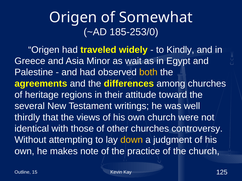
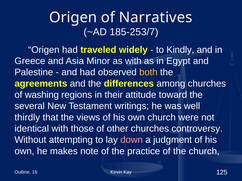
Somewhat: Somewhat -> Narratives (156, 17)
185-253/0: 185-253/0 -> 185-253/7 (134, 32)
as wait: wait -> with (133, 61)
heritage: heritage -> washing (42, 95)
down colour: yellow -> pink (132, 140)
